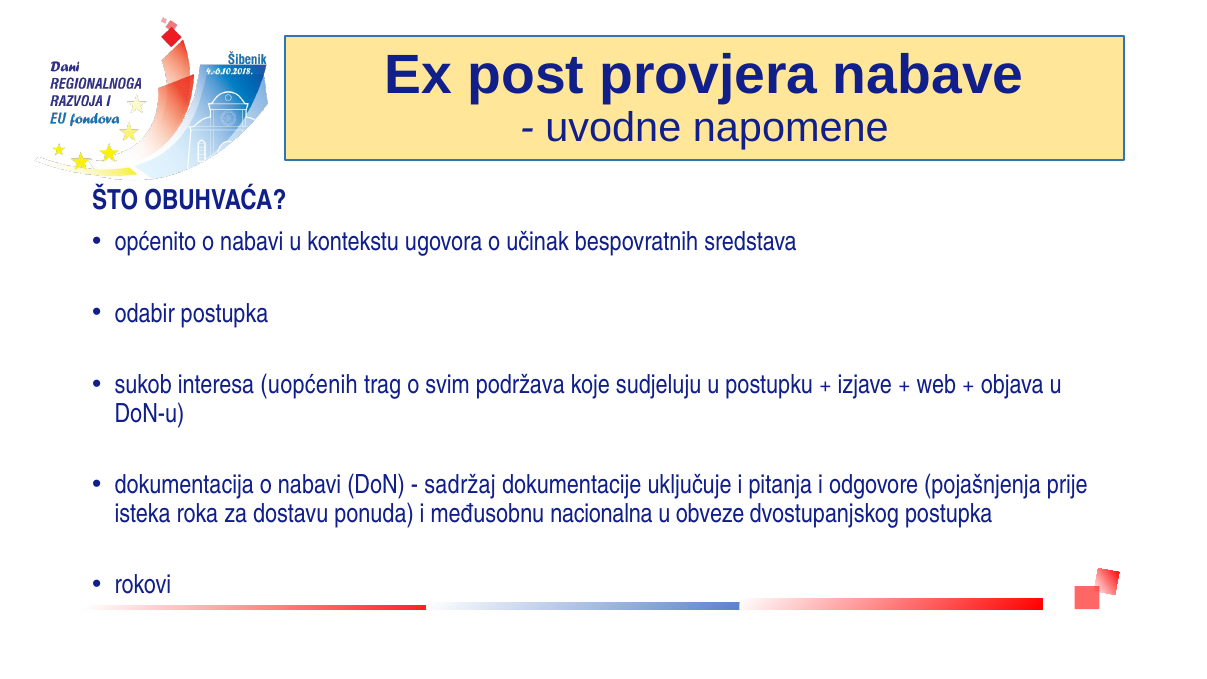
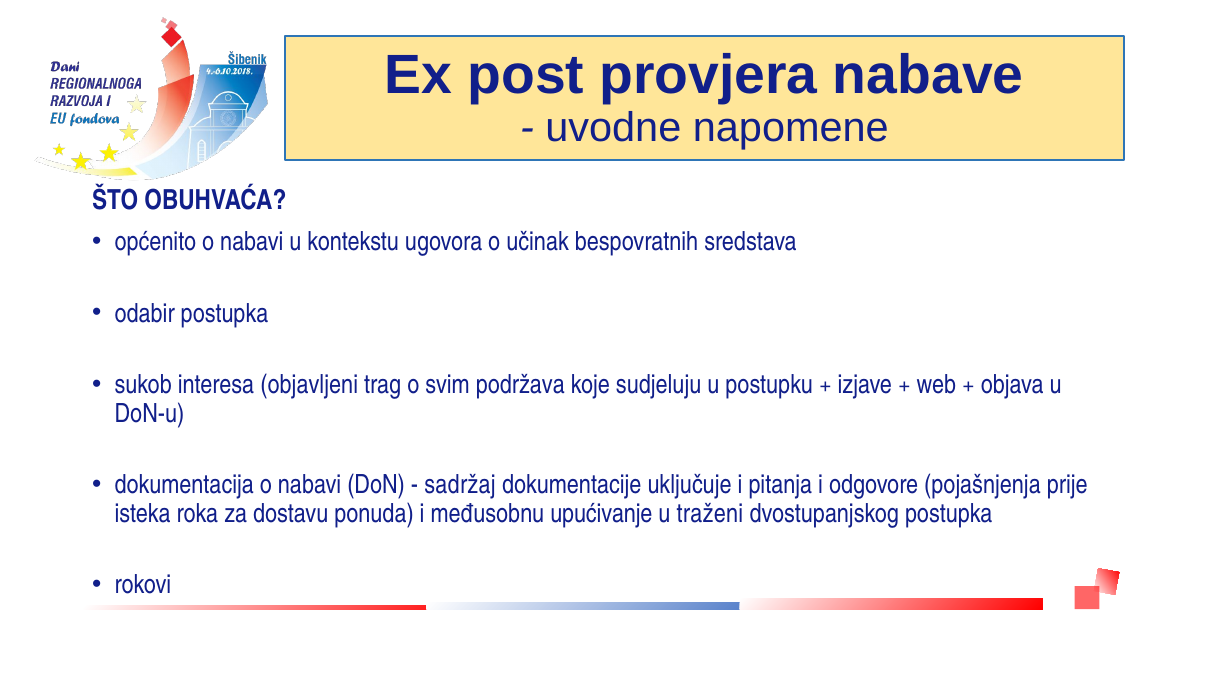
uopćenih: uopćenih -> objavljeni (309, 385)
nacionalna: nacionalna -> upućivanje (601, 513)
obveze: obveze -> traženi (710, 513)
